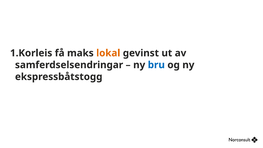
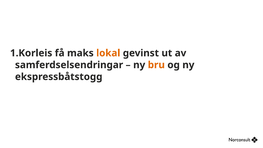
bru colour: blue -> orange (156, 65)
